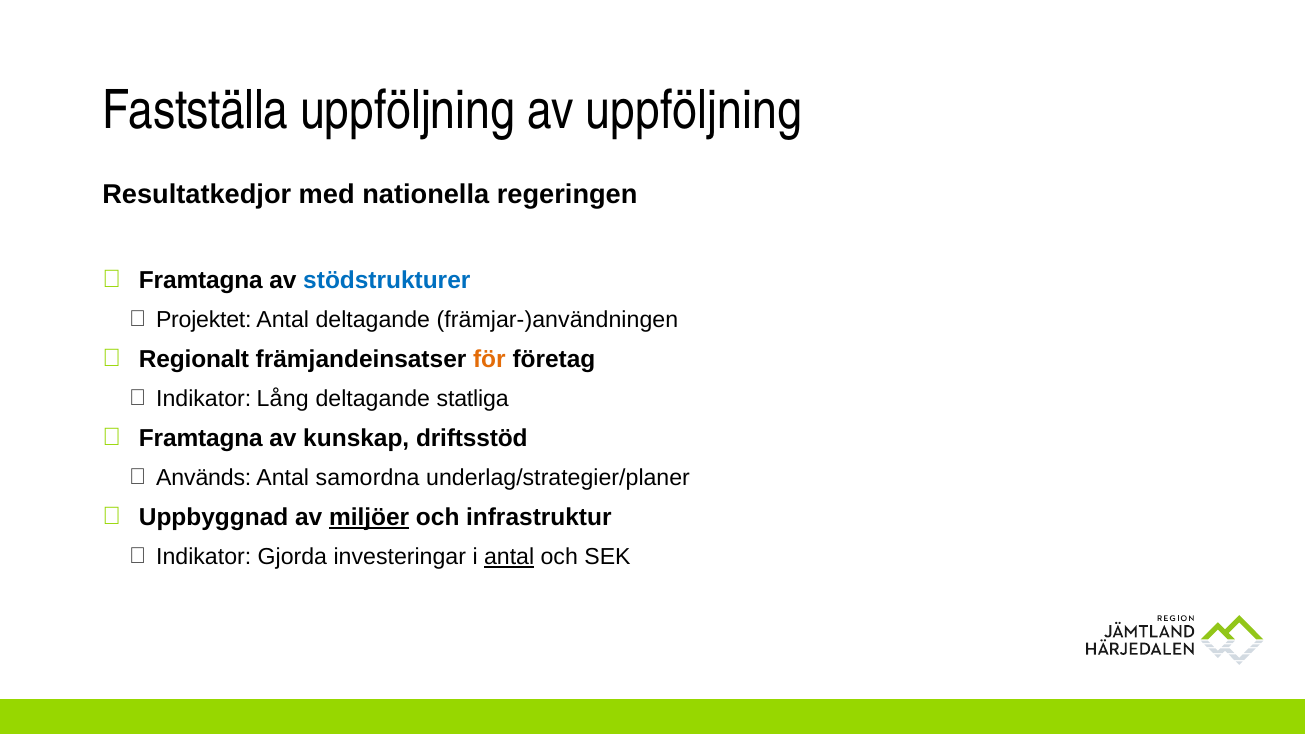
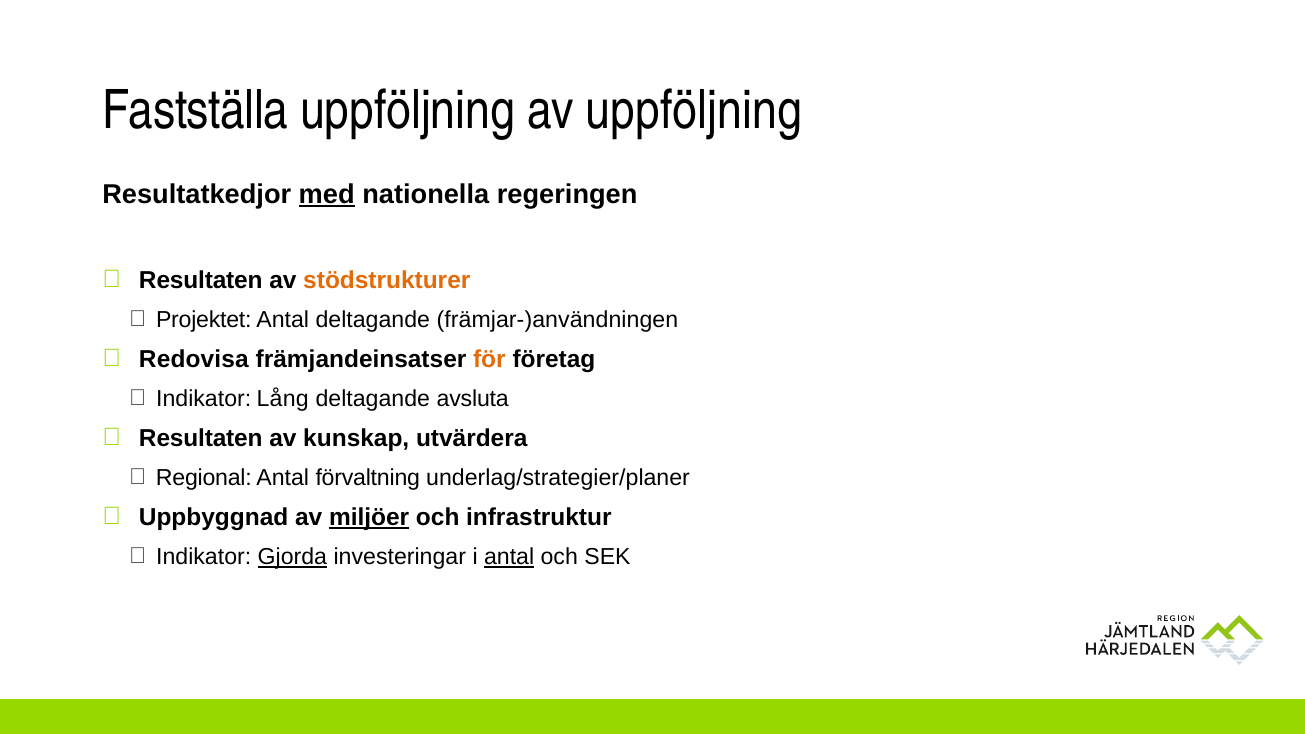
med underline: none -> present (327, 194)
Framtagna: Framtagna -> Resultaten (201, 280)
stödstrukturer colour: blue -> orange (387, 280)
Regionalt: Regionalt -> Redovisa (194, 359)
statliga: statliga -> avsluta (473, 399)
Framtagna: Framtagna -> Resultaten (201, 439)
driftsstöd: driftsstöd -> utvärdera (472, 439)
Används: Används -> Regional (204, 478)
samordna: samordna -> förvaltning (368, 478)
Gjorda underline: none -> present (292, 557)
